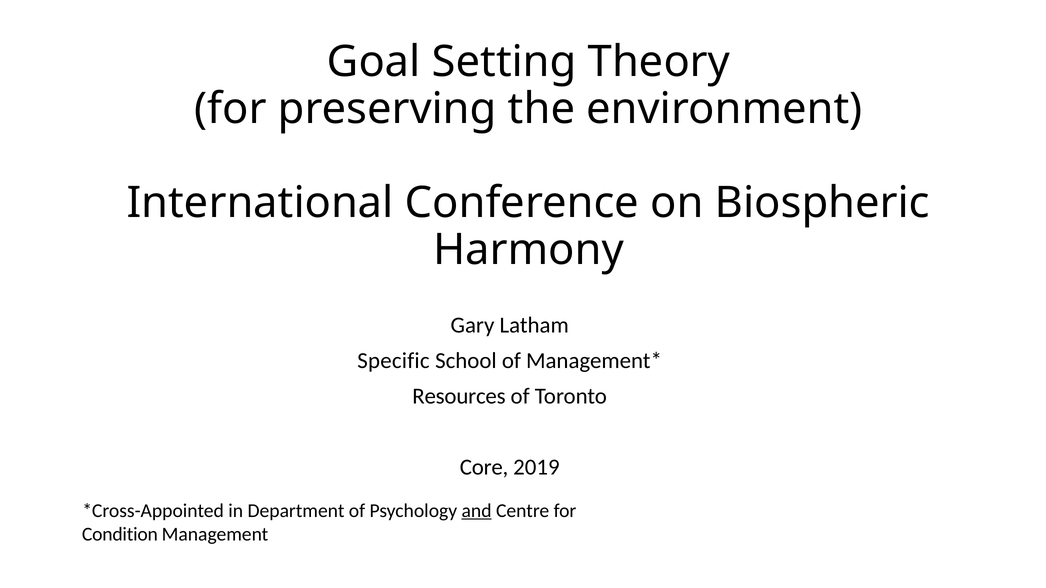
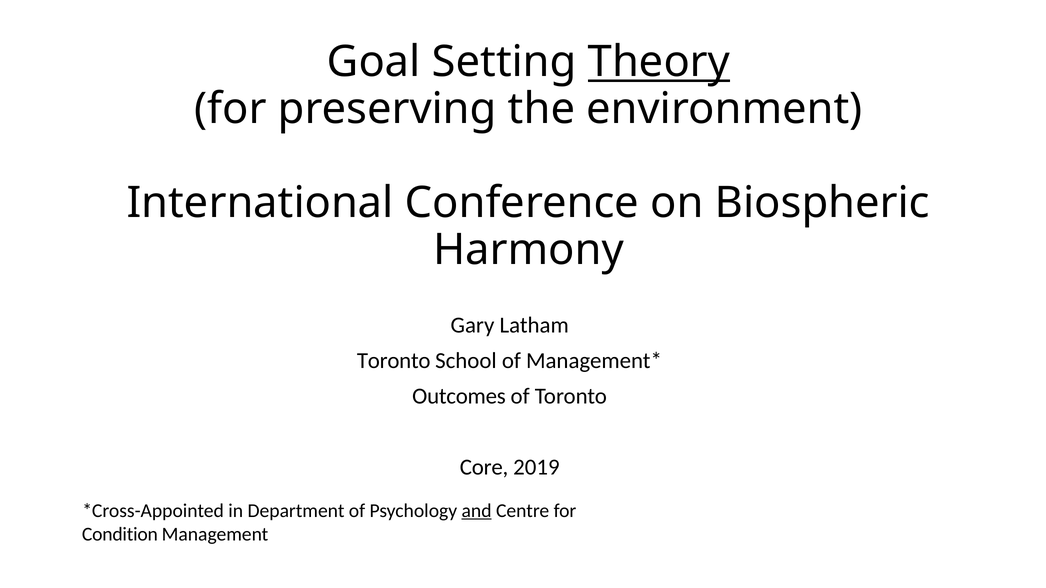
Theory underline: none -> present (659, 62)
Specific: Specific -> Toronto (394, 361)
Resources: Resources -> Outcomes (459, 396)
